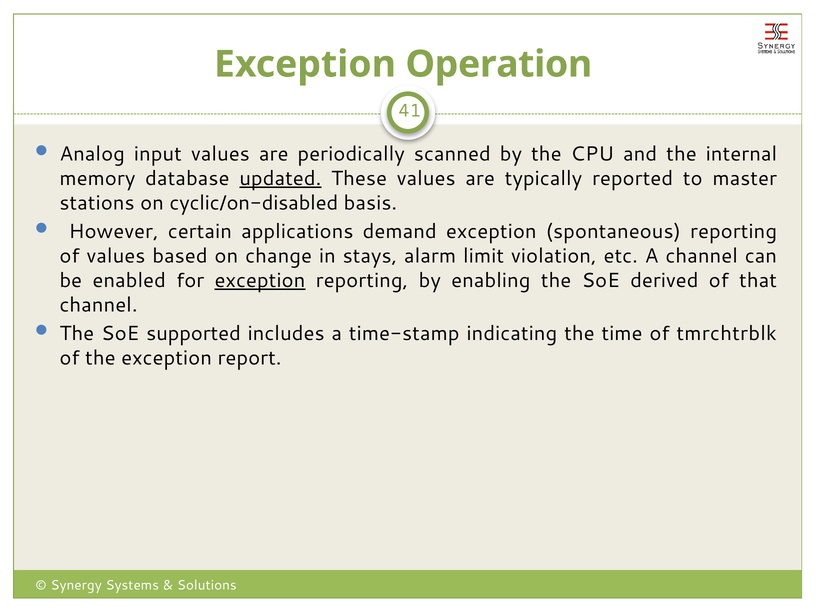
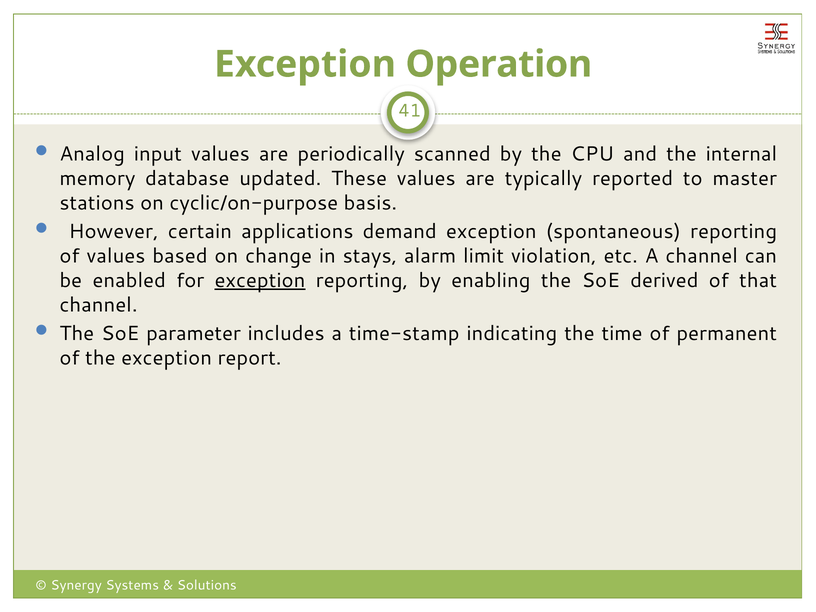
updated underline: present -> none (280, 178)
cyclic/on-disabled: cyclic/on-disabled -> cyclic/on-purpose (254, 203)
supported: supported -> parameter (194, 333)
tmrchtrblk: tmrchtrblk -> permanent (727, 333)
